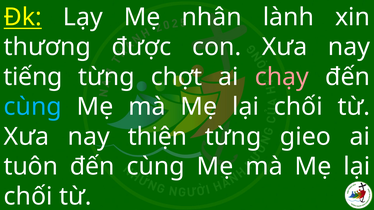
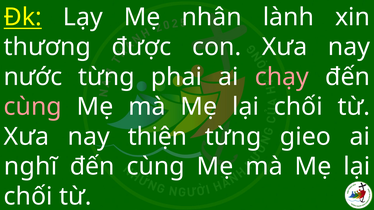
tiếng: tiếng -> nước (33, 77)
chợt: chợt -> phai (176, 77)
cùng colour: light blue -> pink (33, 107)
tuôn: tuôn -> nghĩ (31, 167)
